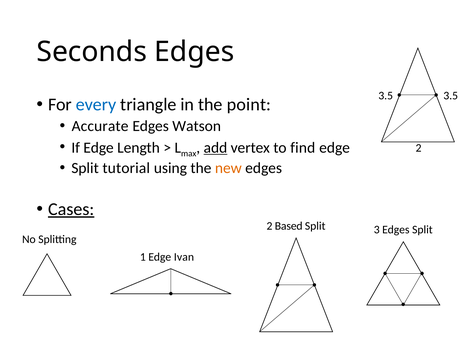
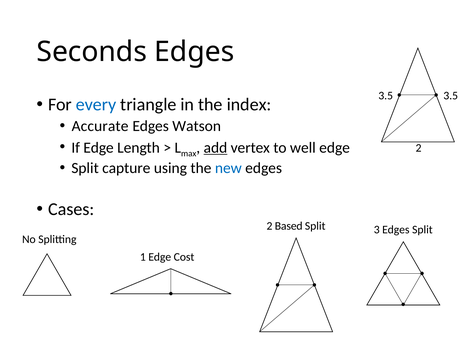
point: point -> index (249, 105)
find: find -> well (303, 148)
tutorial: tutorial -> capture (126, 168)
new colour: orange -> blue (228, 168)
Cases underline: present -> none (71, 209)
Ivan: Ivan -> Cost (184, 257)
